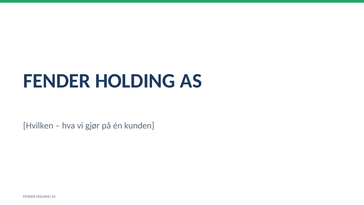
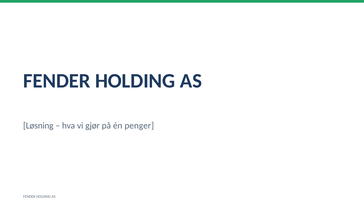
Hvilken: Hvilken -> Løsning (38, 125)
kunden: kunden -> penger (139, 125)
